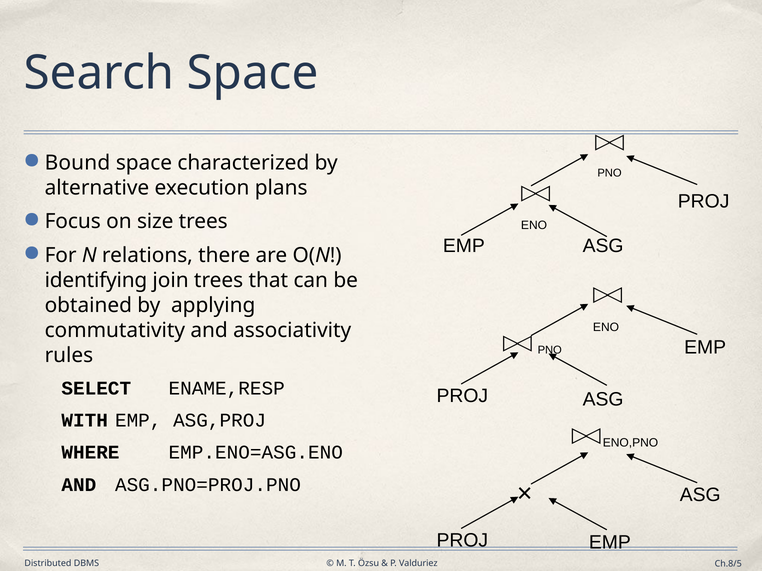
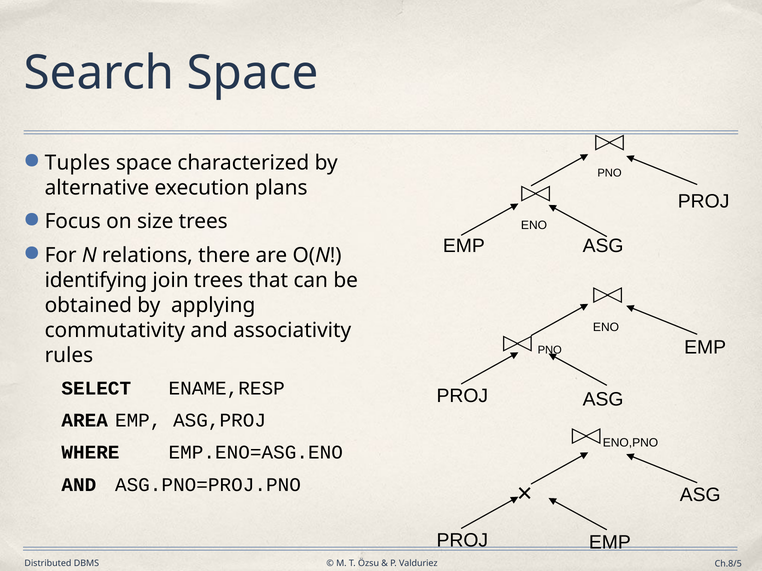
Bound: Bound -> Tuples (77, 163)
WITH: WITH -> AREA (85, 421)
